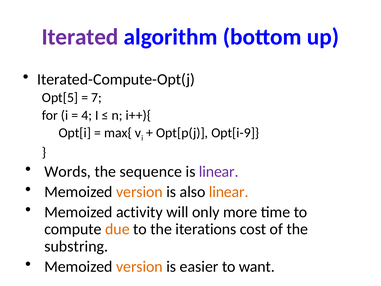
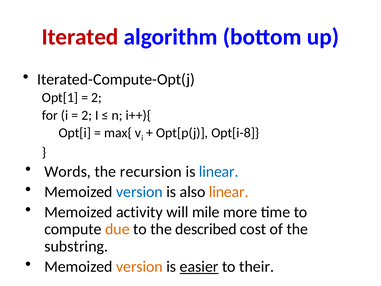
Iterated colour: purple -> red (80, 37)
Opt[5: Opt[5 -> Opt[1 (60, 98)
7: 7 -> 2 (97, 98)
4: 4 -> 2 (87, 115)
Opt[i-9: Opt[i-9 -> Opt[i-8 (235, 133)
sequence: sequence -> recursion (151, 172)
linear colour: purple -> blue (219, 172)
version colour: orange -> blue (139, 192)
only: only -> mile (206, 212)
iterations: iterations -> described (206, 229)
easier underline: none -> present (199, 266)
want: want -> their (257, 266)
